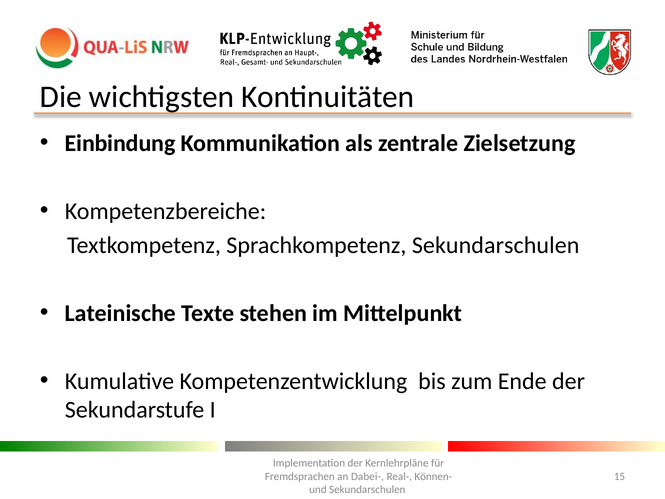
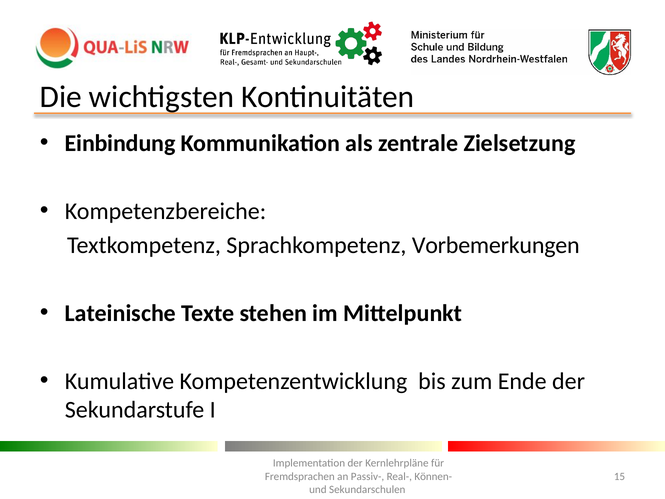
Sprachkompetenz Sekundarschulen: Sekundarschulen -> Vorbemerkungen (496, 245)
Dabei-: Dabei- -> Passiv- (368, 476)
